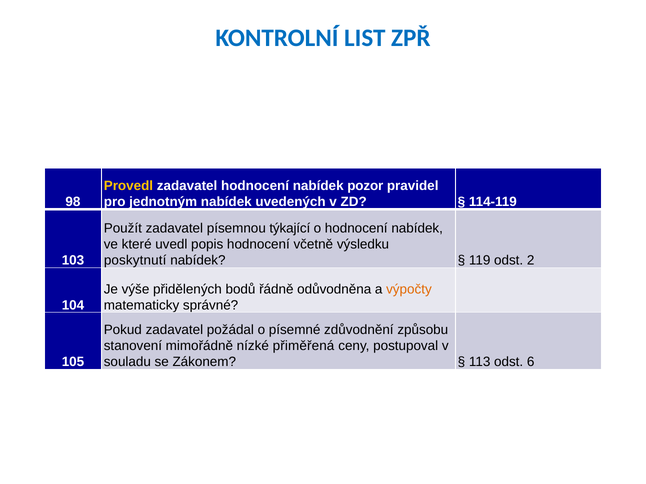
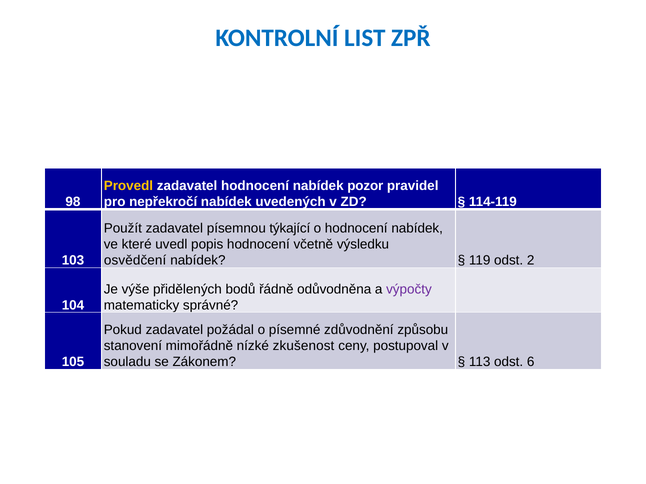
jednotným: jednotným -> nepřekročí (163, 202)
poskytnutí: poskytnutí -> osvědčení (135, 261)
výpočty colour: orange -> purple (409, 289)
přiměřená: přiměřená -> zkušenost (304, 346)
